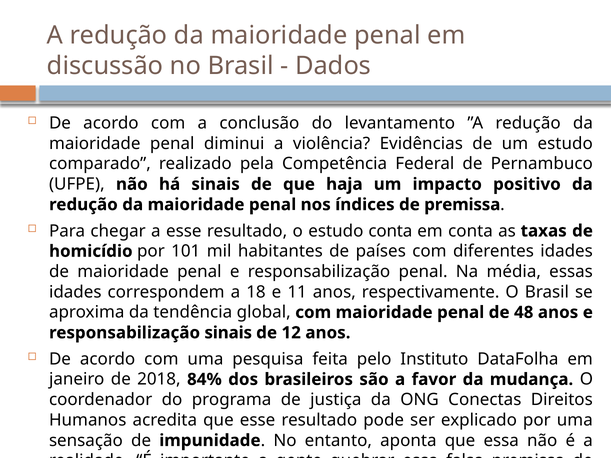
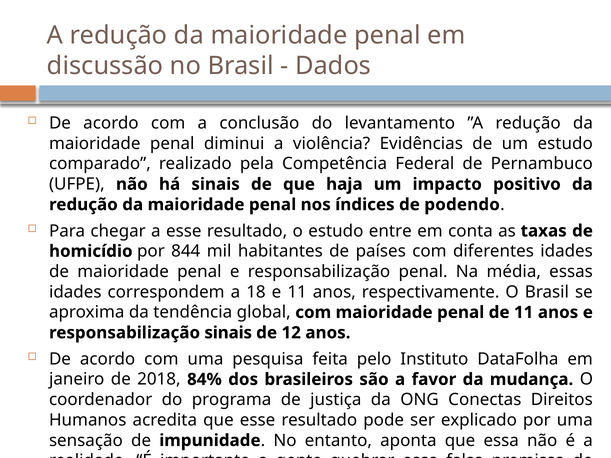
de premissa: premissa -> podendo (462, 205)
estudo conta: conta -> entre (390, 231)
101: 101 -> 844 (186, 251)
de 48: 48 -> 11 (524, 313)
